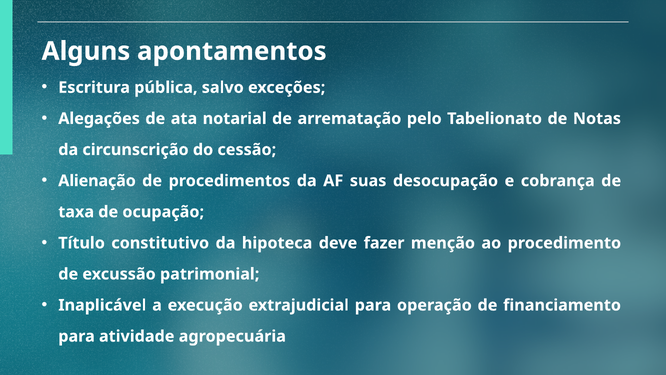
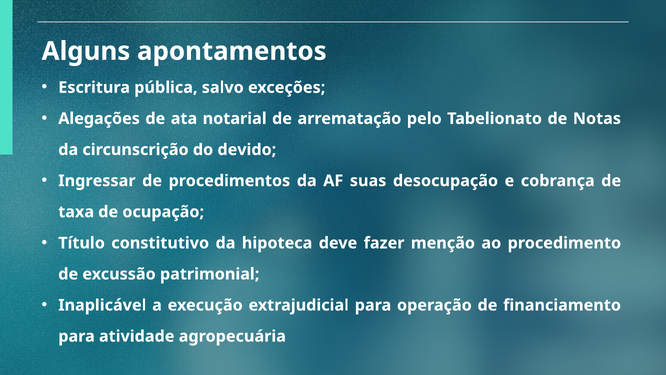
cessão: cessão -> devido (247, 150)
Alienação: Alienação -> Ingressar (97, 181)
